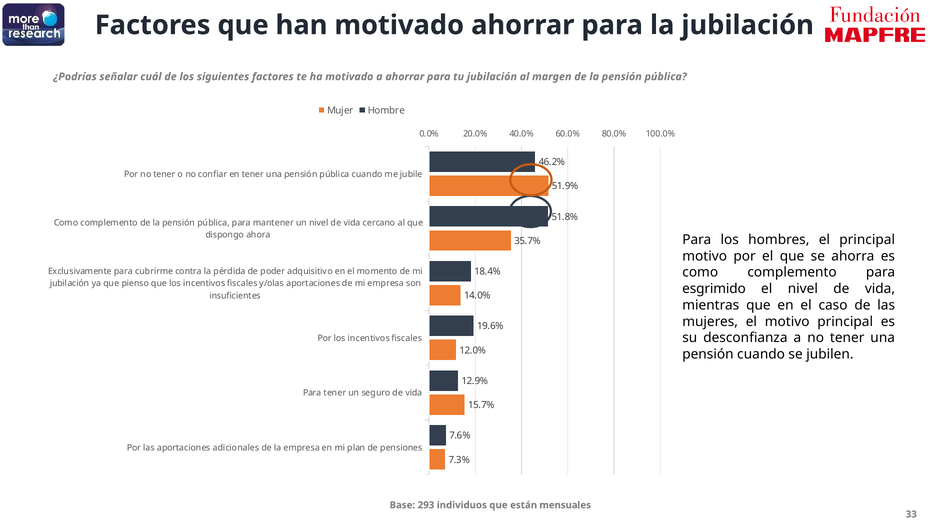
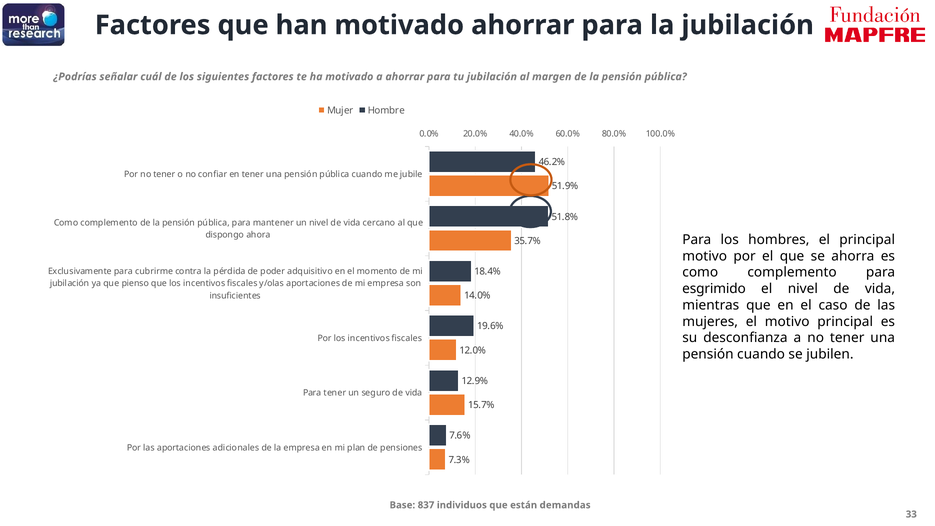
293: 293 -> 837 (426, 505)
mensuales: mensuales -> demandas (565, 505)
